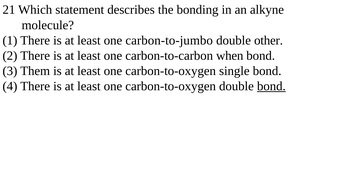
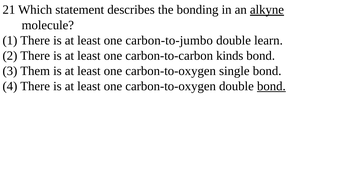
alkyne underline: none -> present (267, 10)
other: other -> learn (268, 40)
when: when -> kinds (230, 56)
